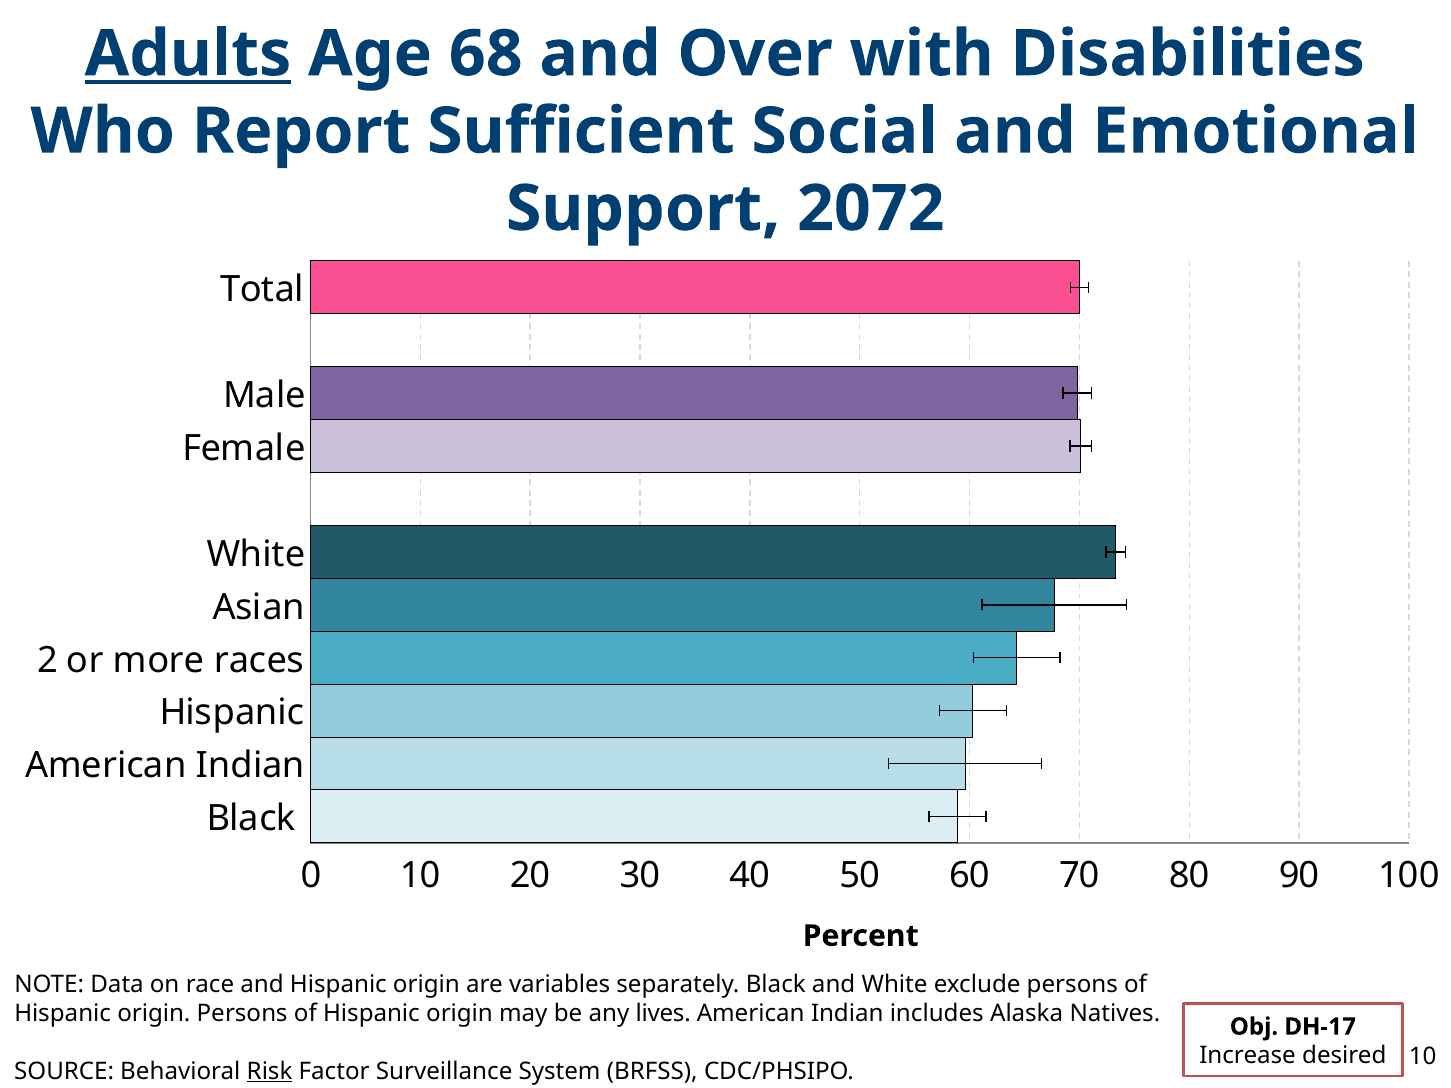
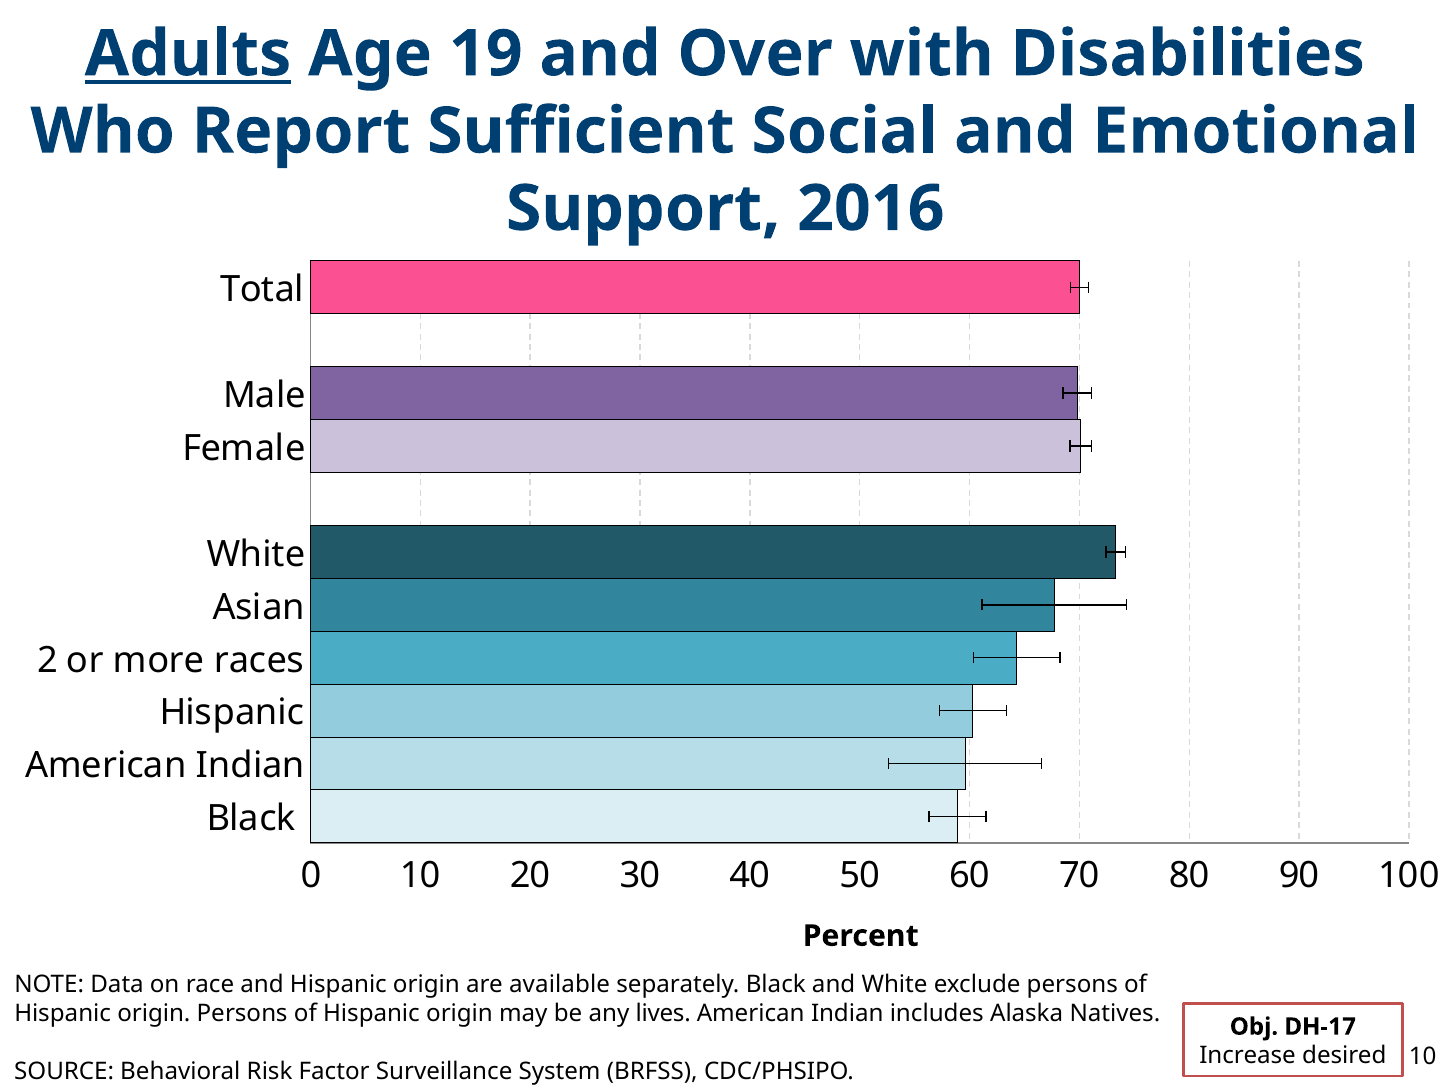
68: 68 -> 19 (486, 54)
2072: 2072 -> 2016 (871, 209)
variables: variables -> available (560, 985)
Risk underline: present -> none (270, 1072)
